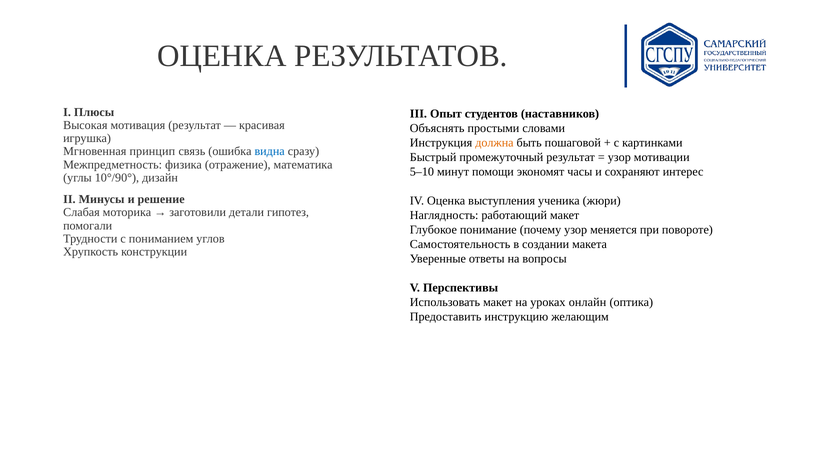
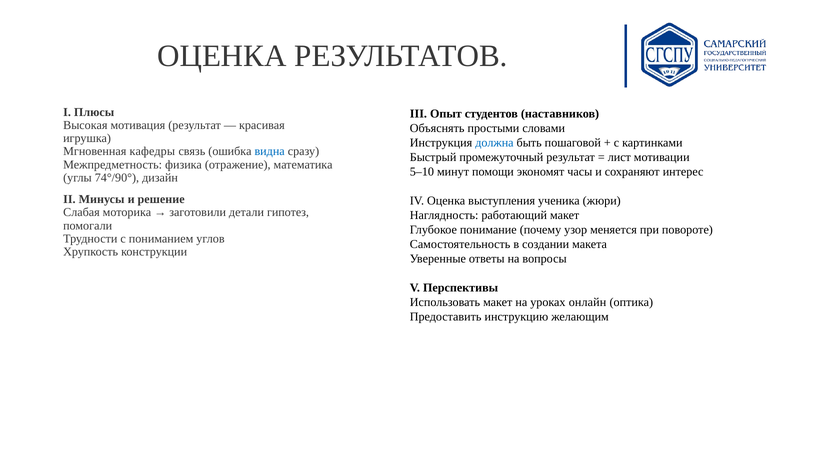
должна colour: orange -> blue (494, 143)
принцип: принцип -> кафедры (152, 152)
узор: узор -> лист (619, 157)
10°/90°: 10°/90° -> 74°/90° (117, 178)
